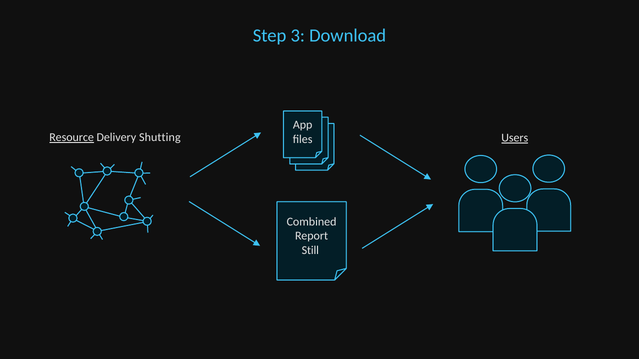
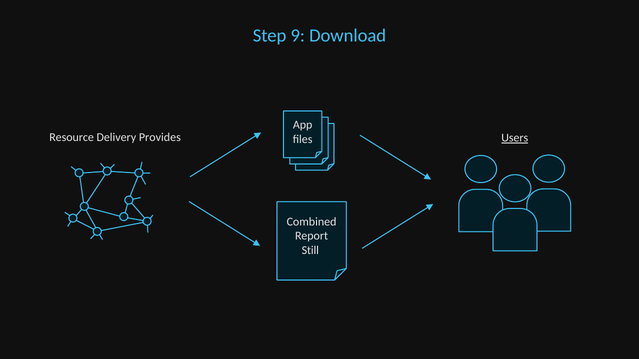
3: 3 -> 9 (298, 36)
Resource underline: present -> none (72, 138)
Shutting: Shutting -> Provides (160, 138)
